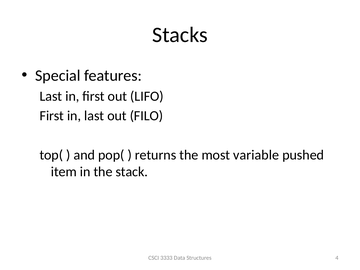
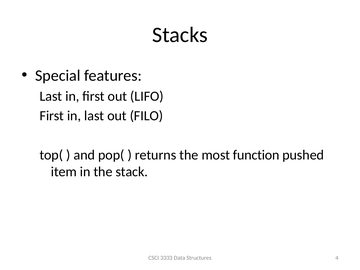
variable: variable -> function (256, 155)
